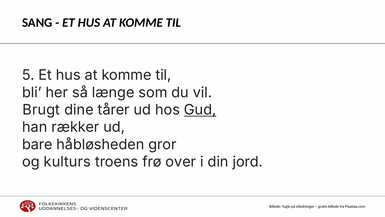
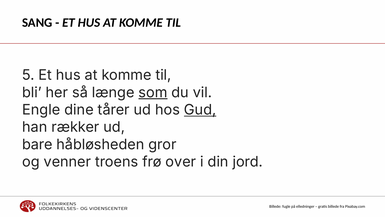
som underline: none -> present (153, 92)
Brugt: Brugt -> Engle (41, 110)
kulturs: kulturs -> venner (67, 162)
